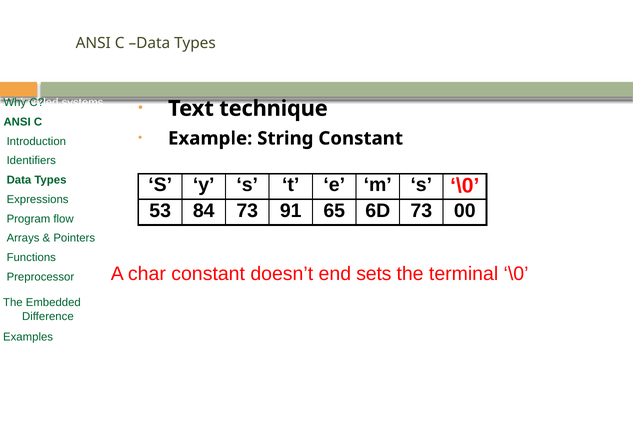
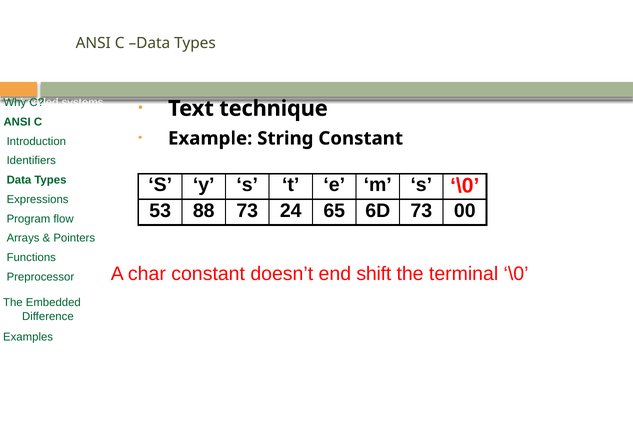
84: 84 -> 88 (204, 210)
91: 91 -> 24 (291, 210)
sets: sets -> shift (374, 273)
